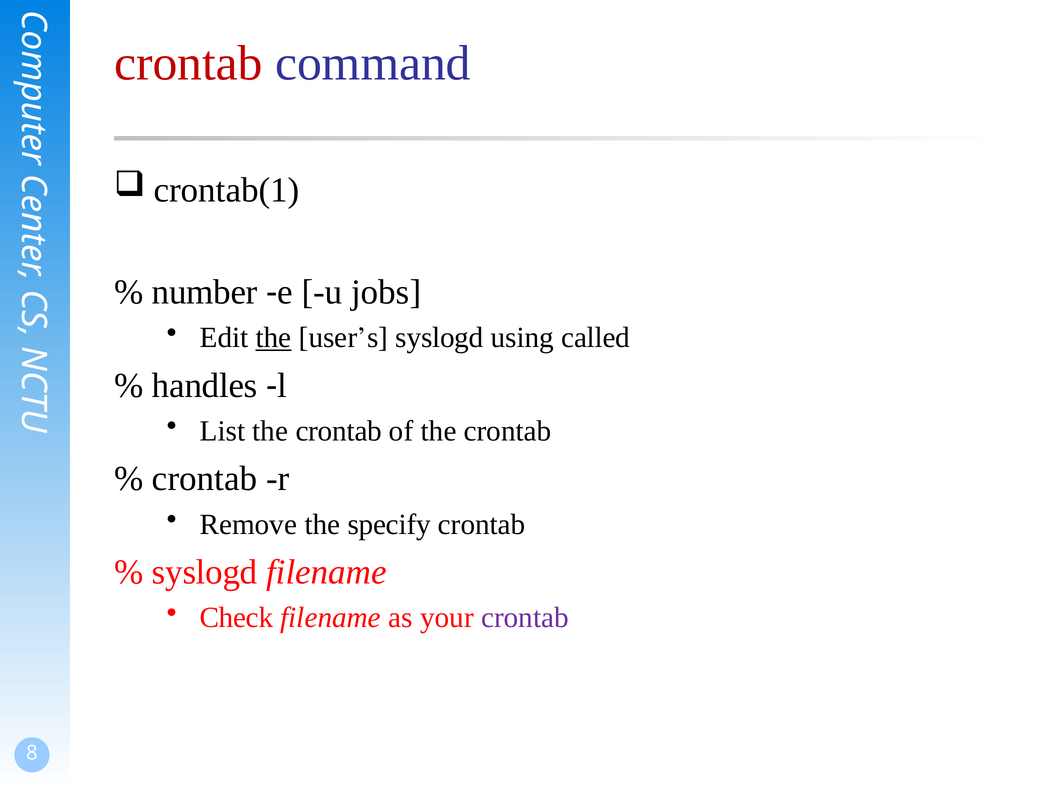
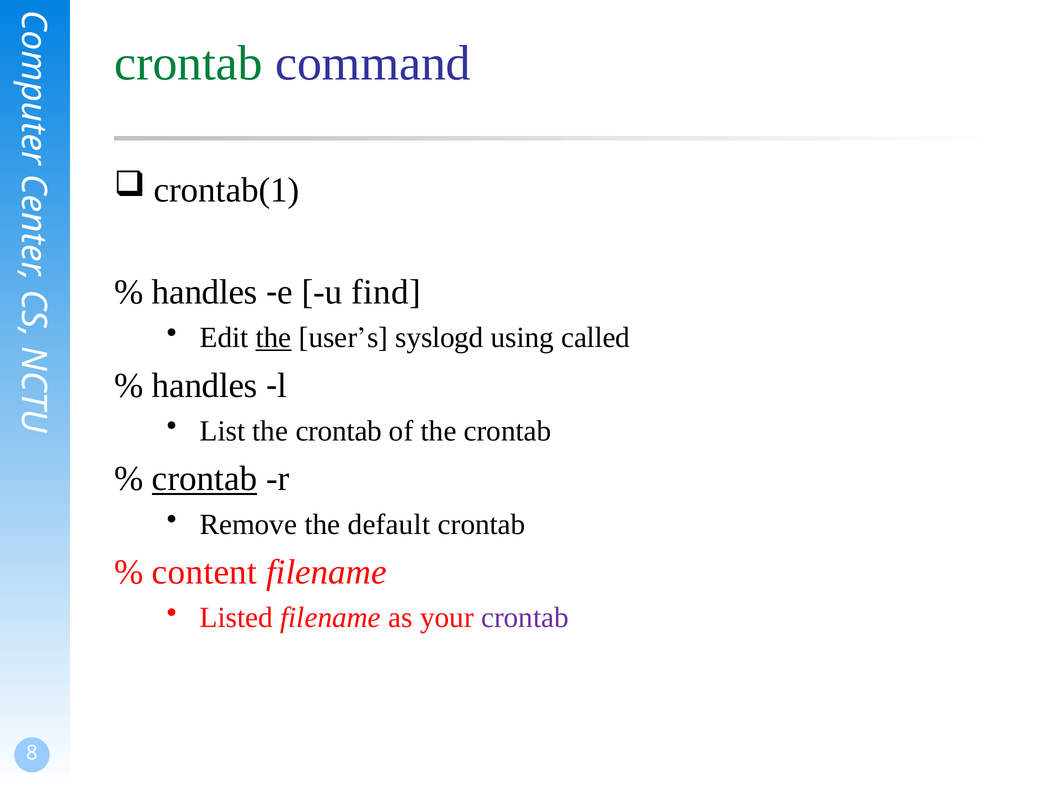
crontab colour: red -> green (188, 63)
number: number -> handles (205, 292)
jobs: jobs -> find (386, 292)
crontab underline: none -> present (205, 479)
specify: specify -> default (389, 524)
syslogd: syslogd -> content (204, 572)
Check: Check -> Listed (236, 618)
